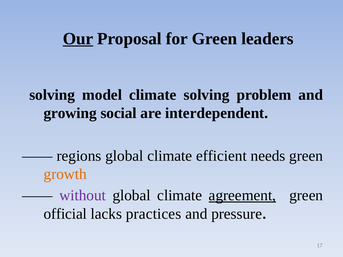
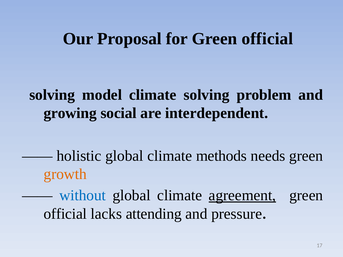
Our underline: present -> none (78, 39)
for Green leaders: leaders -> official (267, 39)
regions: regions -> holistic (79, 156)
efficient: efficient -> methods (221, 156)
without colour: purple -> blue (83, 196)
practices: practices -> attending (154, 214)
